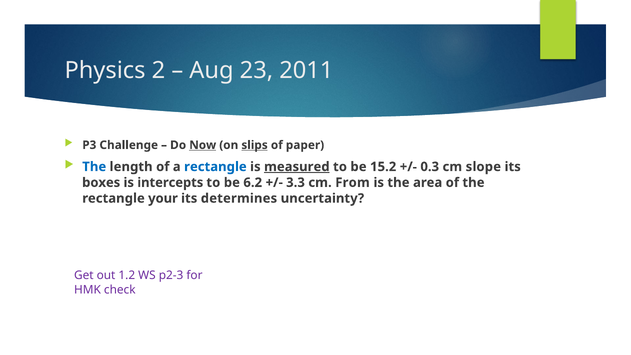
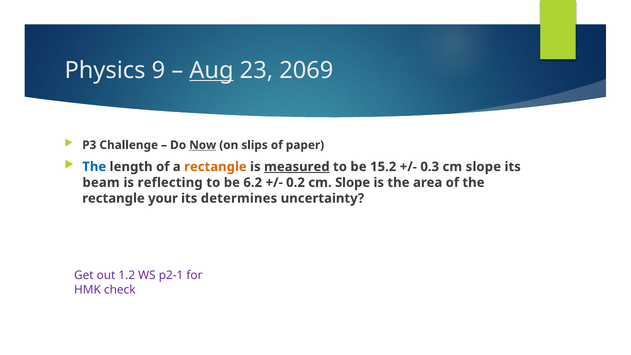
2: 2 -> 9 (158, 70)
Aug underline: none -> present (212, 70)
2011: 2011 -> 2069 (306, 70)
slips underline: present -> none (255, 145)
rectangle colour: blue -> orange (215, 167)
boxes: boxes -> beam (101, 183)
intercepts: intercepts -> reflecting (170, 183)
3.3: 3.3 -> 0.2 (296, 183)
From: From -> Slope (353, 183)
p2-3: p2-3 -> p2-1 (171, 275)
